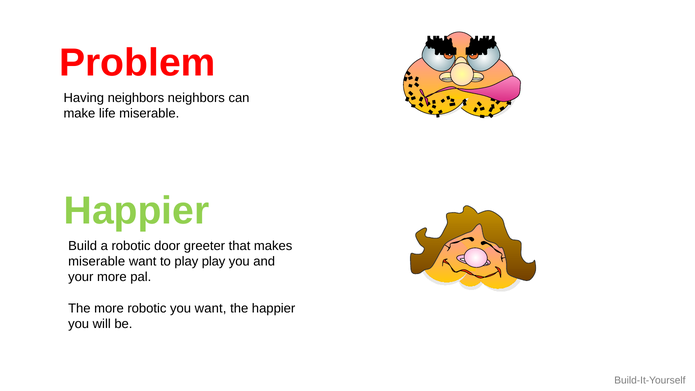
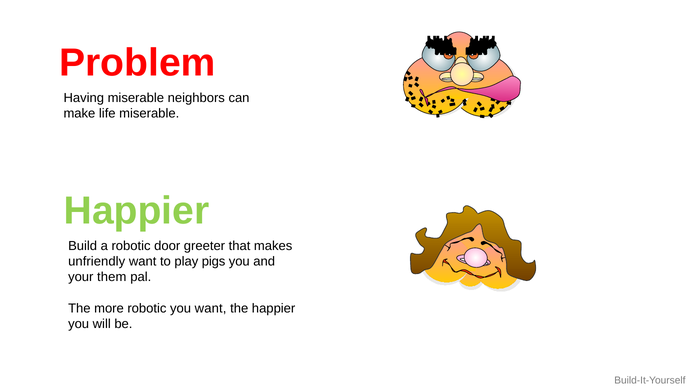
Having neighbors: neighbors -> miserable (136, 98)
miserable: miserable -> unfriendly (97, 261)
play play: play -> pigs (214, 261)
your more: more -> them (112, 277)
